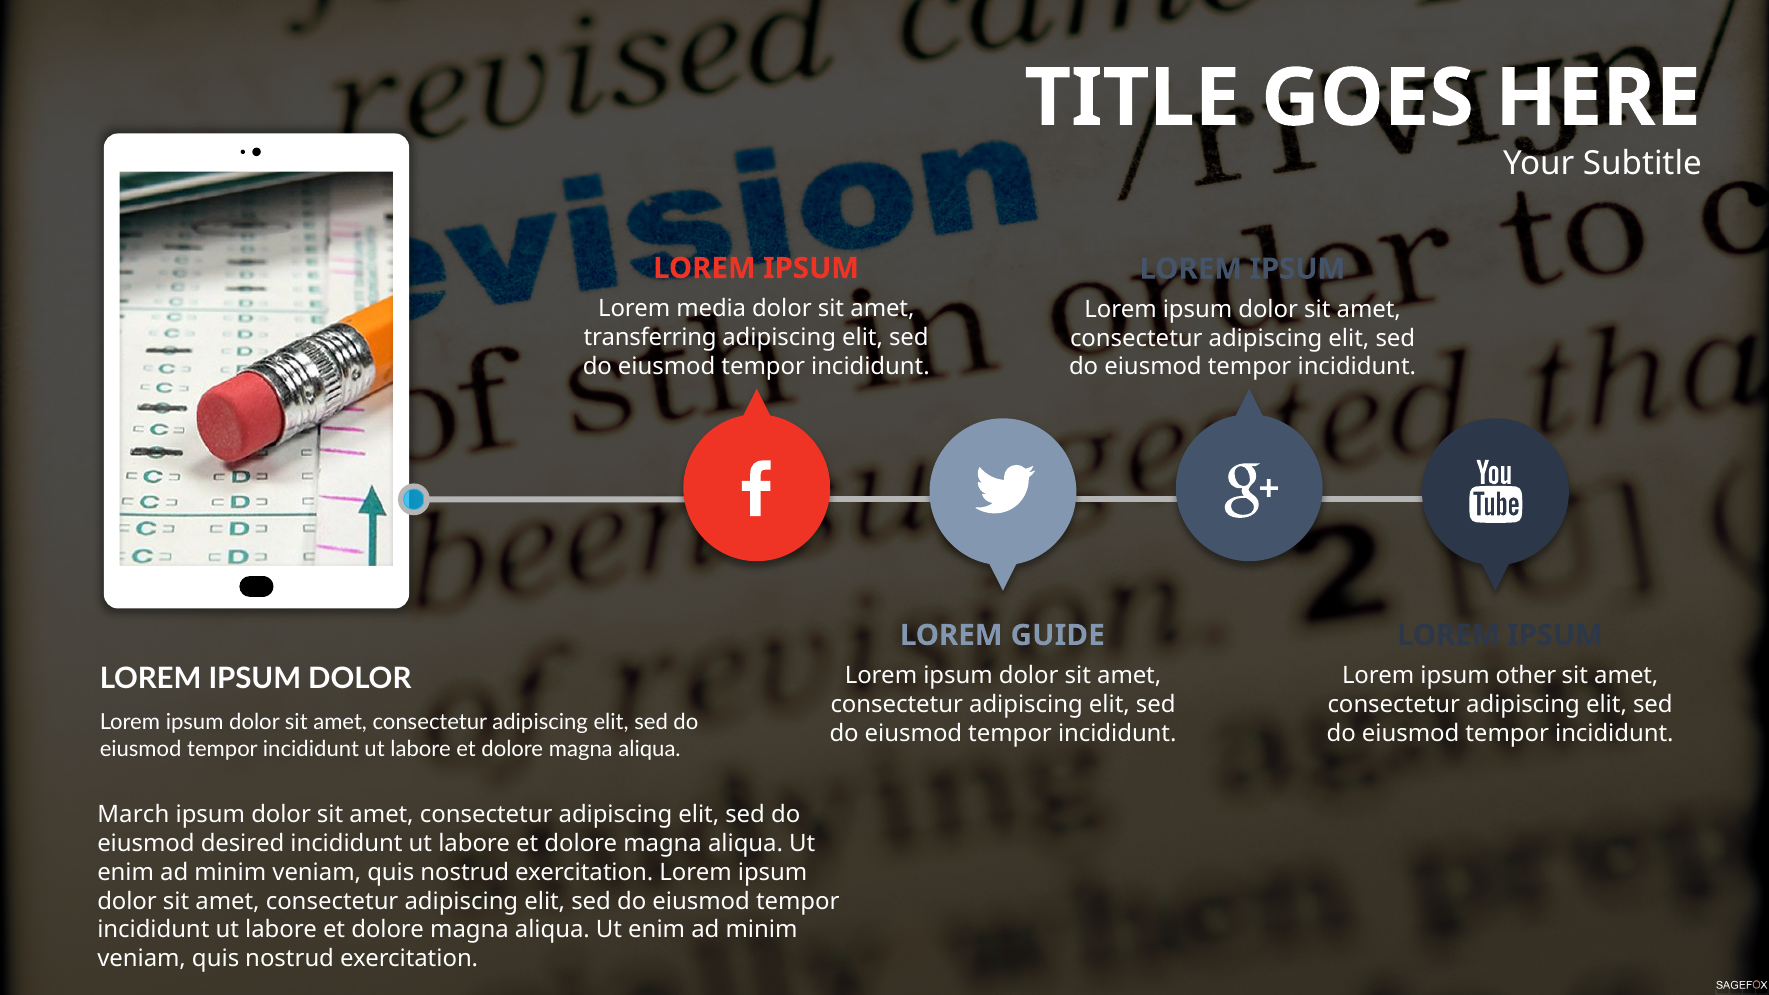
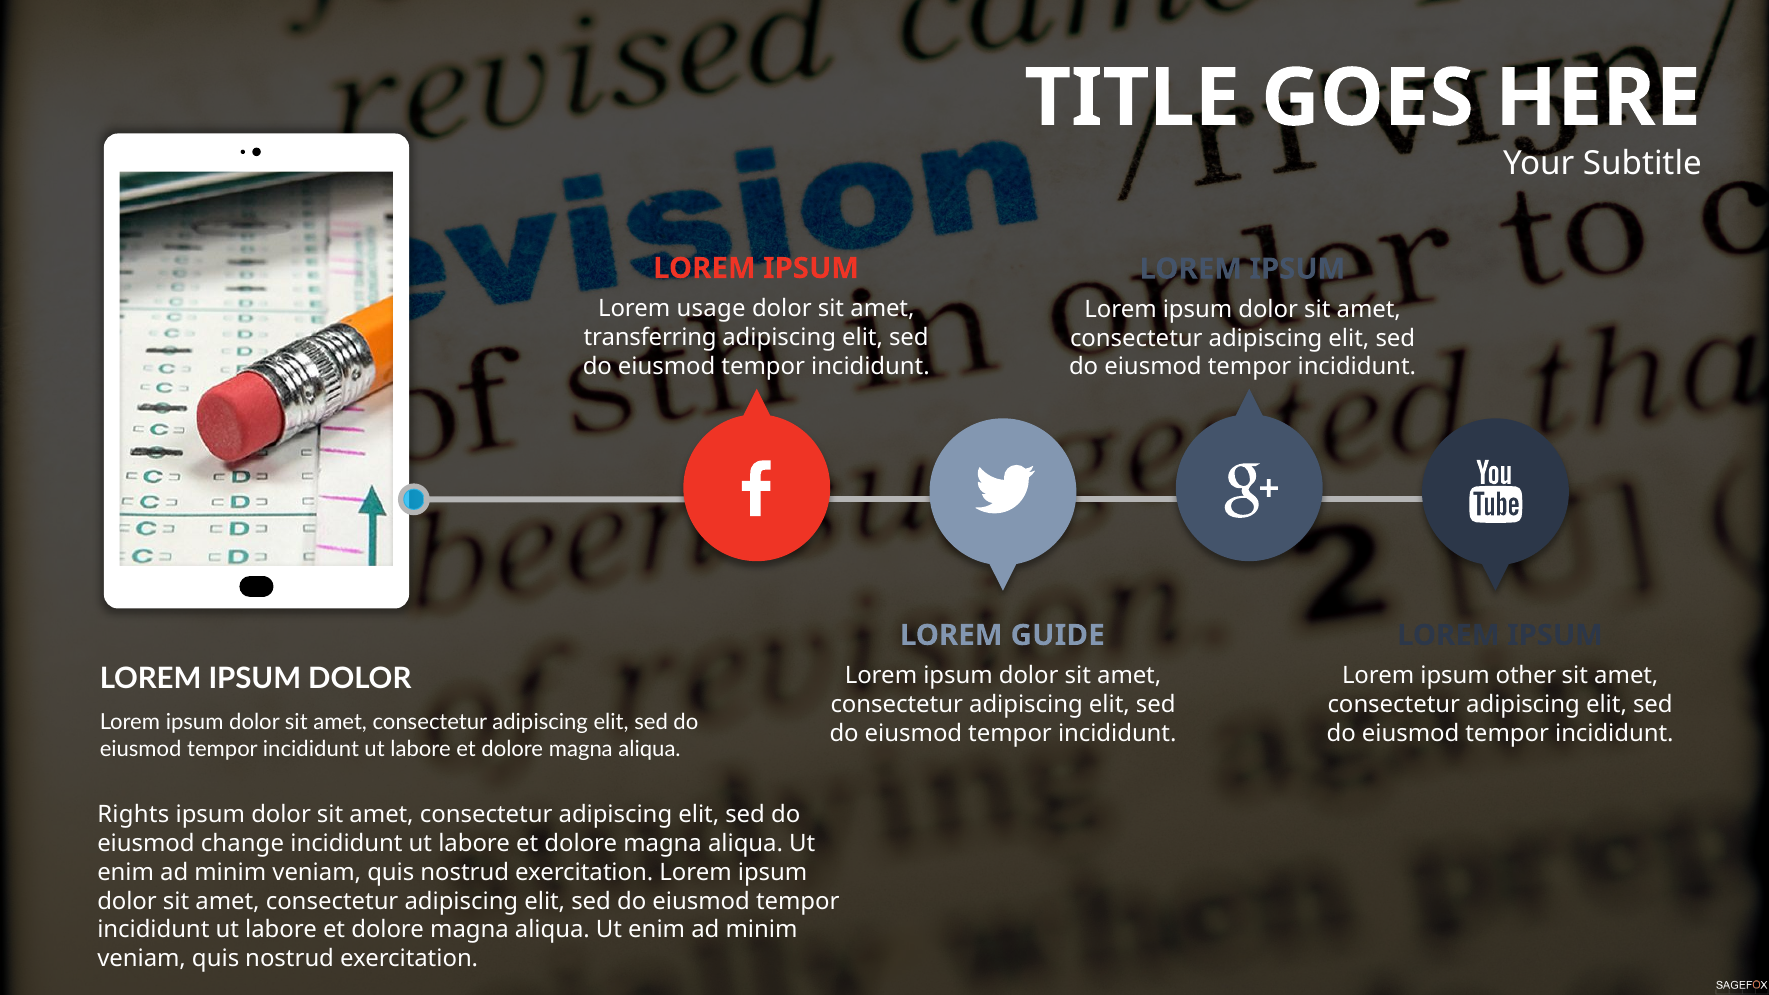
media: media -> usage (711, 309)
March: March -> Rights (133, 815)
desired: desired -> change (242, 844)
